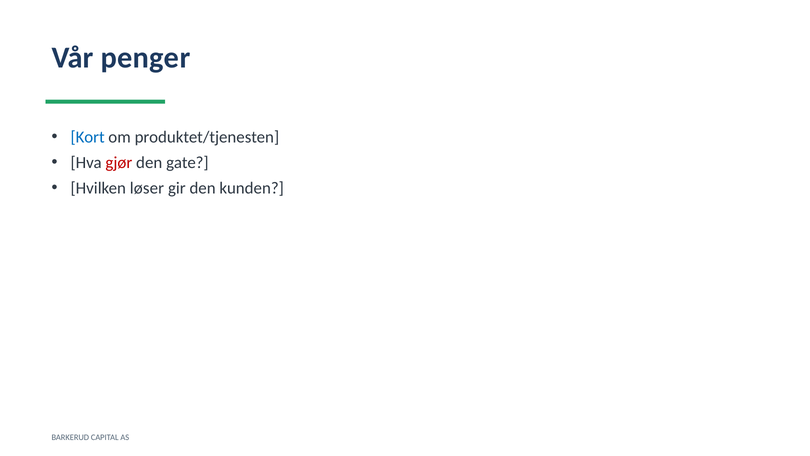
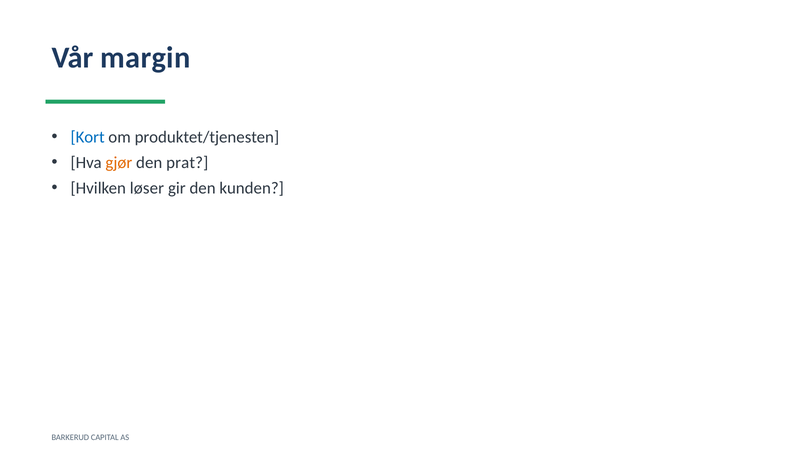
penger: penger -> margin (145, 58)
gjør colour: red -> orange (119, 163)
gate: gate -> prat (187, 163)
